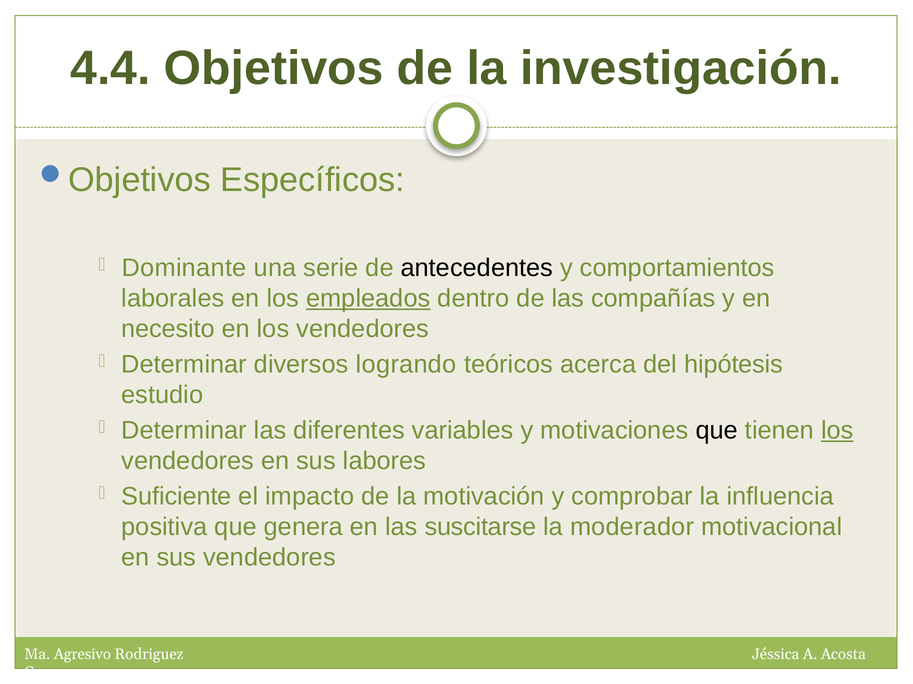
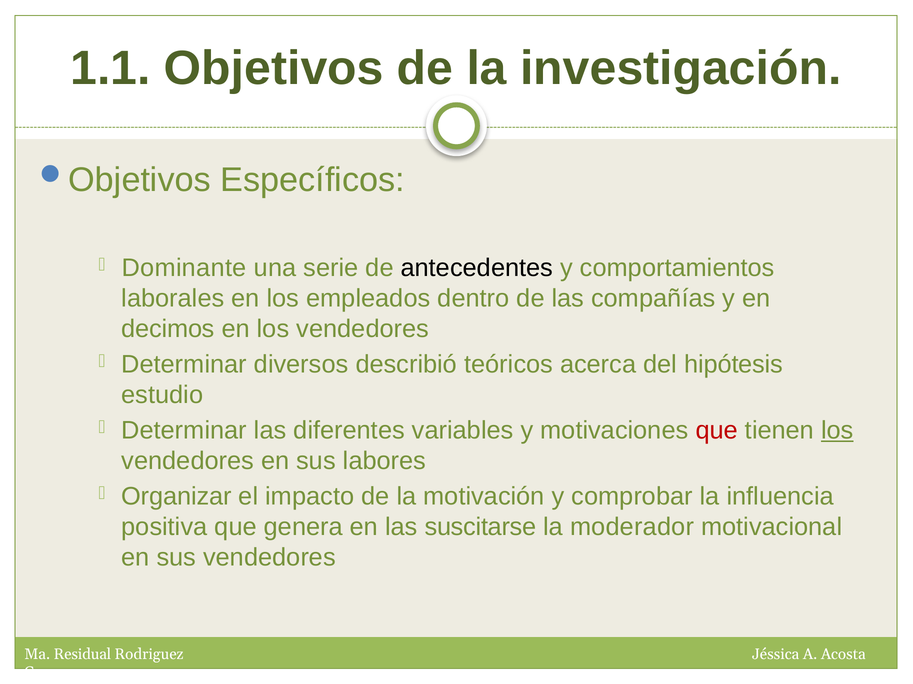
4.4: 4.4 -> 1.1 (110, 68)
empleados underline: present -> none (368, 299)
necesito: necesito -> decimos (168, 329)
logrando: logrando -> describió (406, 365)
que colour: black -> red (717, 431)
Suficiente: Suficiente -> Organizar (176, 497)
Agresivo: Agresivo -> Residual (82, 655)
